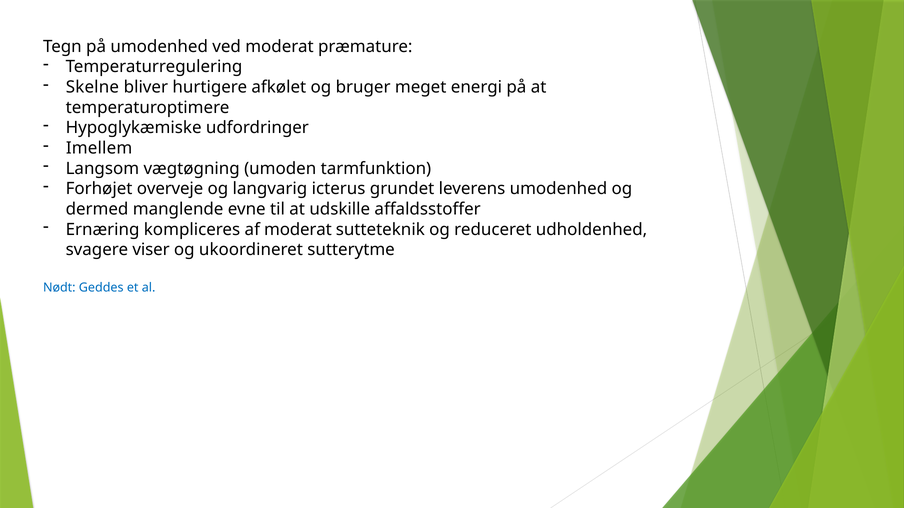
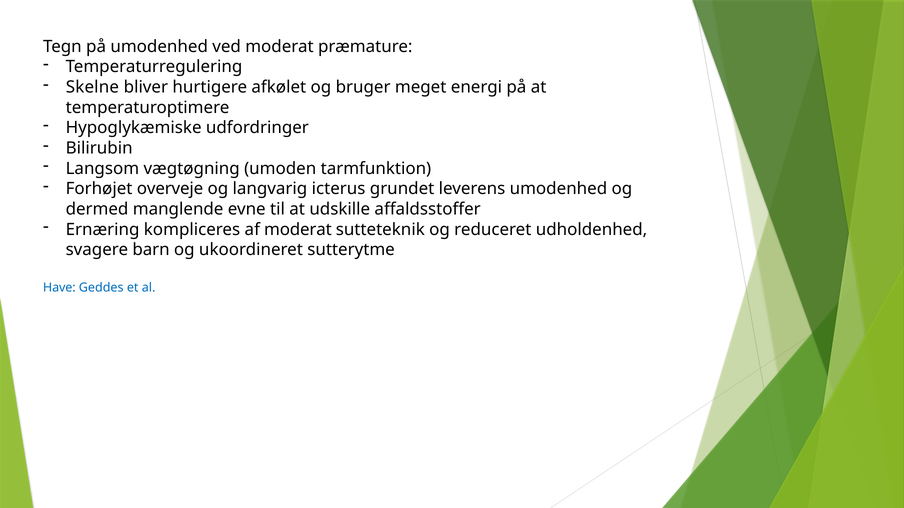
Imellem: Imellem -> Bilirubin (99, 148)
viser: viser -> barn (151, 250)
Nødt: Nødt -> Have (59, 288)
